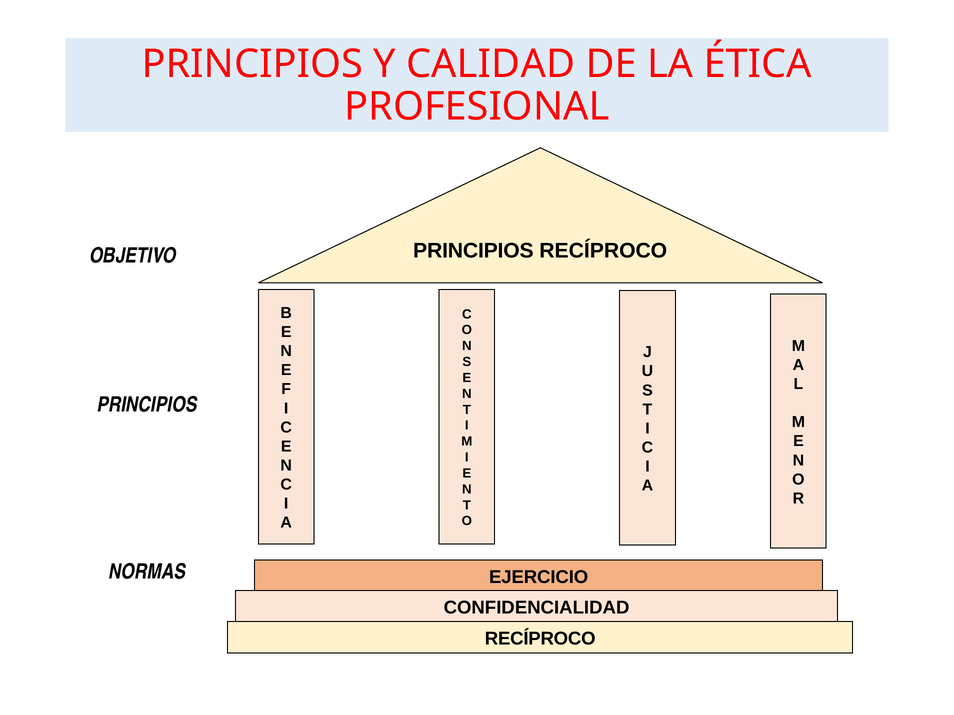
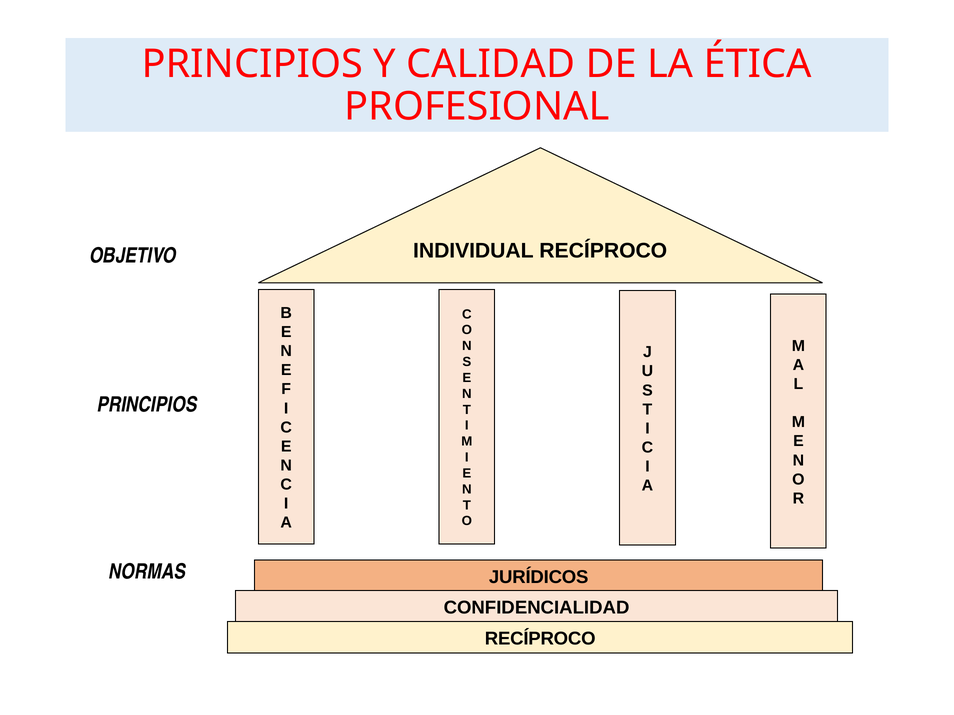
PRINCIPIOS: PRINCIPIOS -> INDIVIDUAL (473, 251)
EJERCICIO: EJERCICIO -> JURÍDICOS (539, 577)
